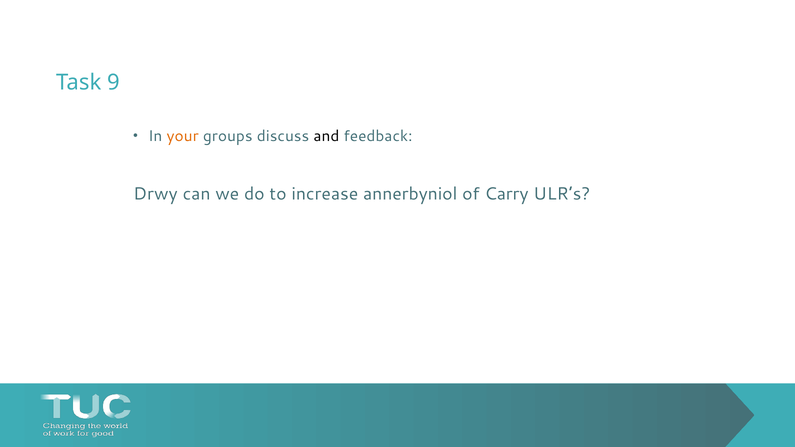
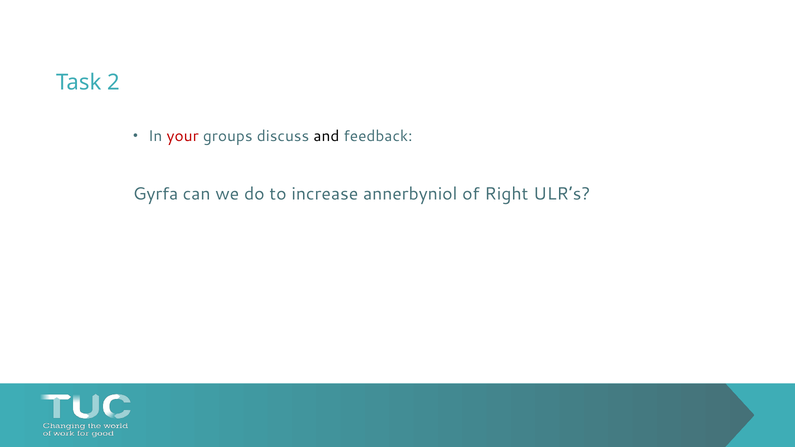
9: 9 -> 2 (113, 82)
your colour: orange -> red (183, 136)
Drwy: Drwy -> Gyrfa (156, 194)
Carry: Carry -> Right (506, 194)
